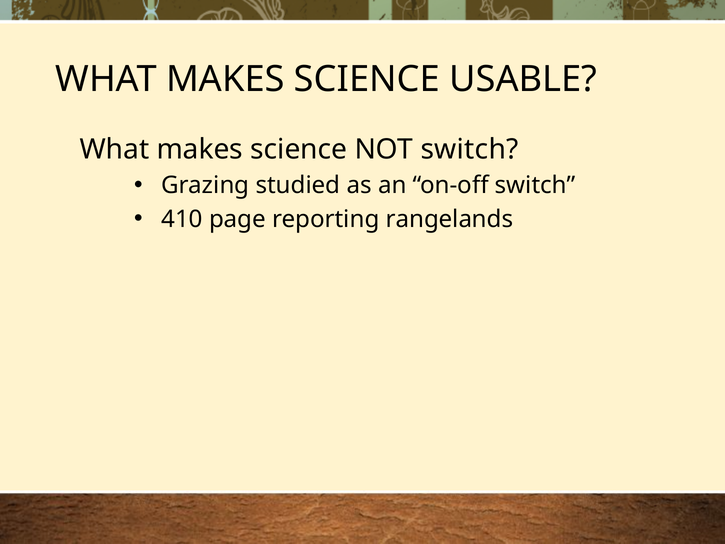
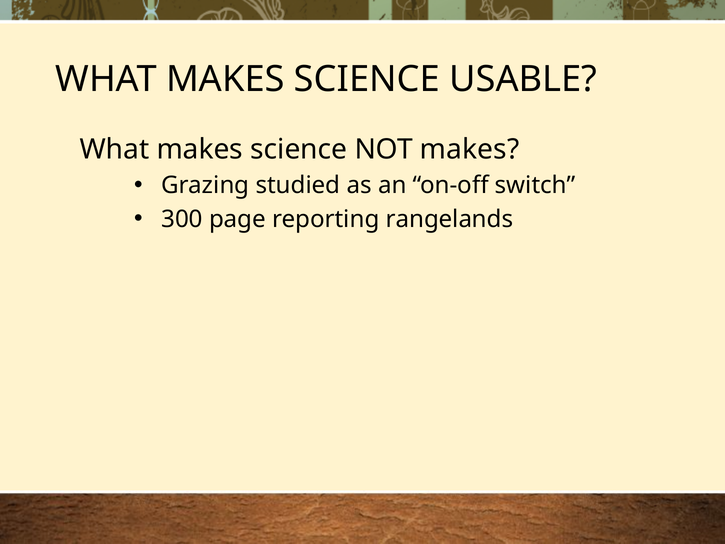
NOT switch: switch -> makes (470, 149)
410: 410 -> 300 (182, 219)
